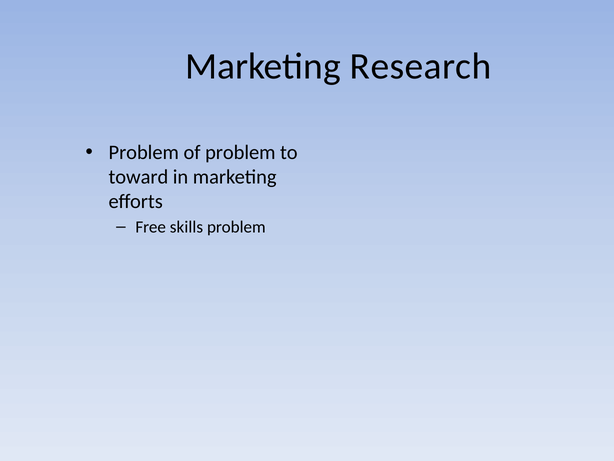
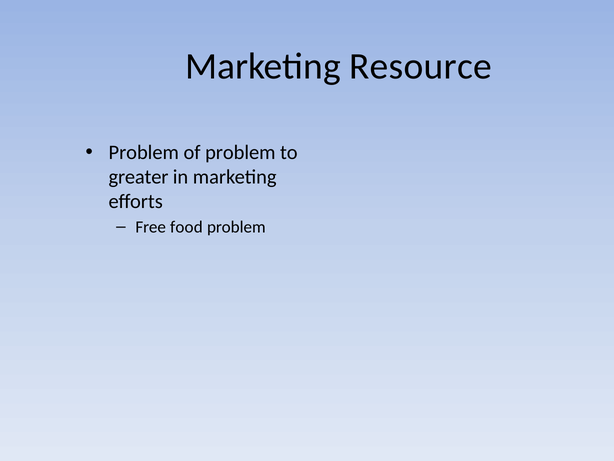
Research: Research -> Resource (421, 66)
toward: toward -> greater (138, 177)
skills: skills -> food (186, 227)
